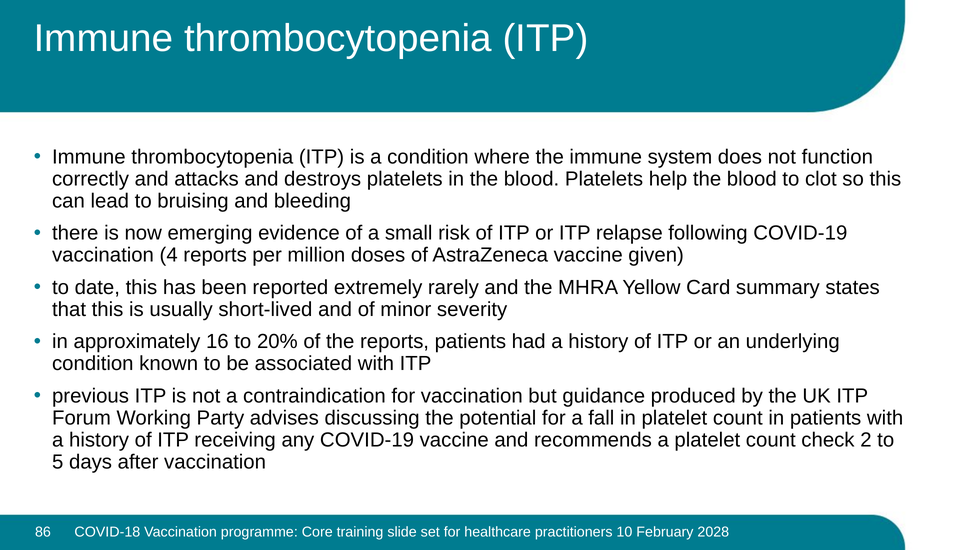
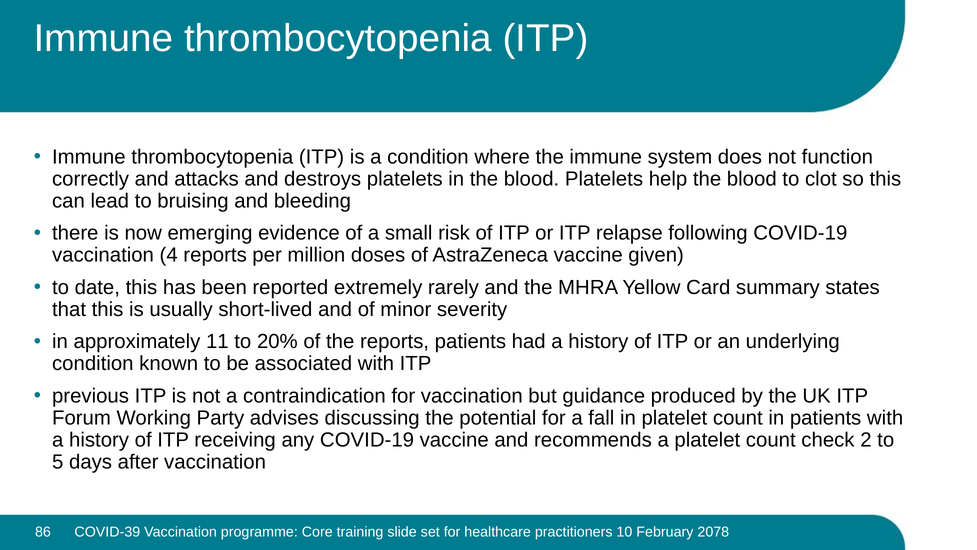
16: 16 -> 11 (217, 341)
COVID-18: COVID-18 -> COVID-39 (107, 532)
2028: 2028 -> 2078 (713, 532)
